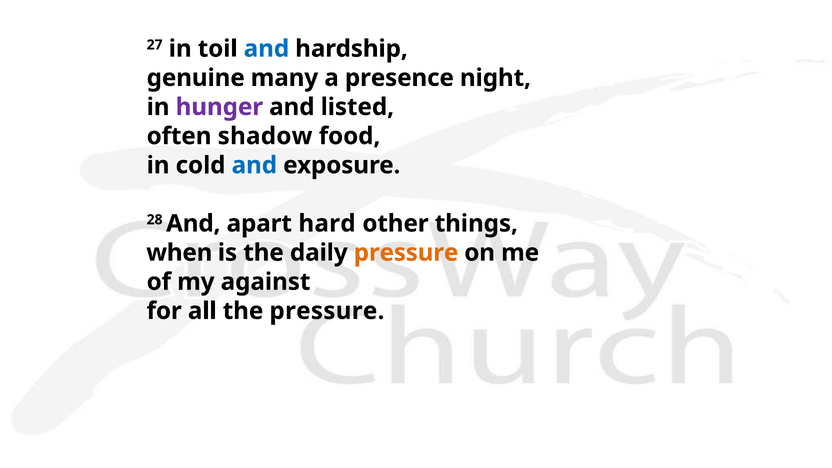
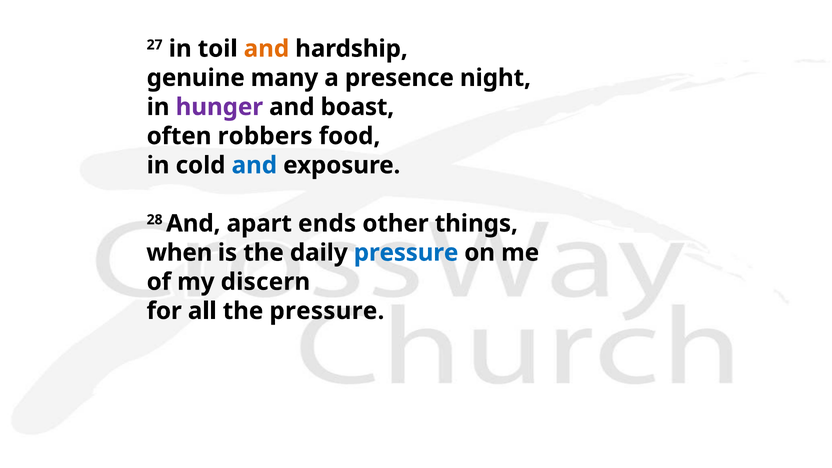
and colour: blue -> orange (266, 49)
listed: listed -> boast (357, 107)
shadow: shadow -> robbers (265, 136)
hard: hard -> ends (327, 224)
pressure colour: orange -> blue (406, 253)
against: against -> discern (265, 282)
